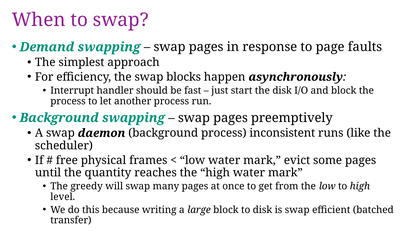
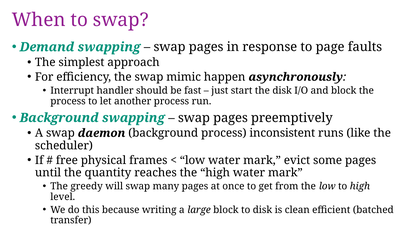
blocks: blocks -> mimic (184, 77)
is swap: swap -> clean (297, 209)
